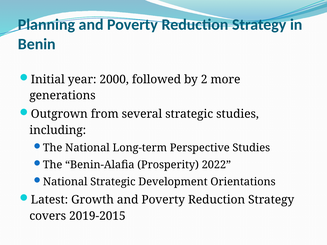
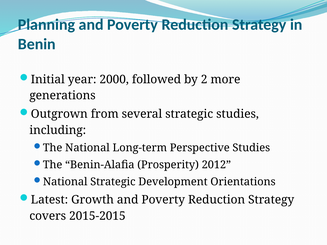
2022: 2022 -> 2012 (216, 165)
2019-2015: 2019-2015 -> 2015-2015 (97, 216)
